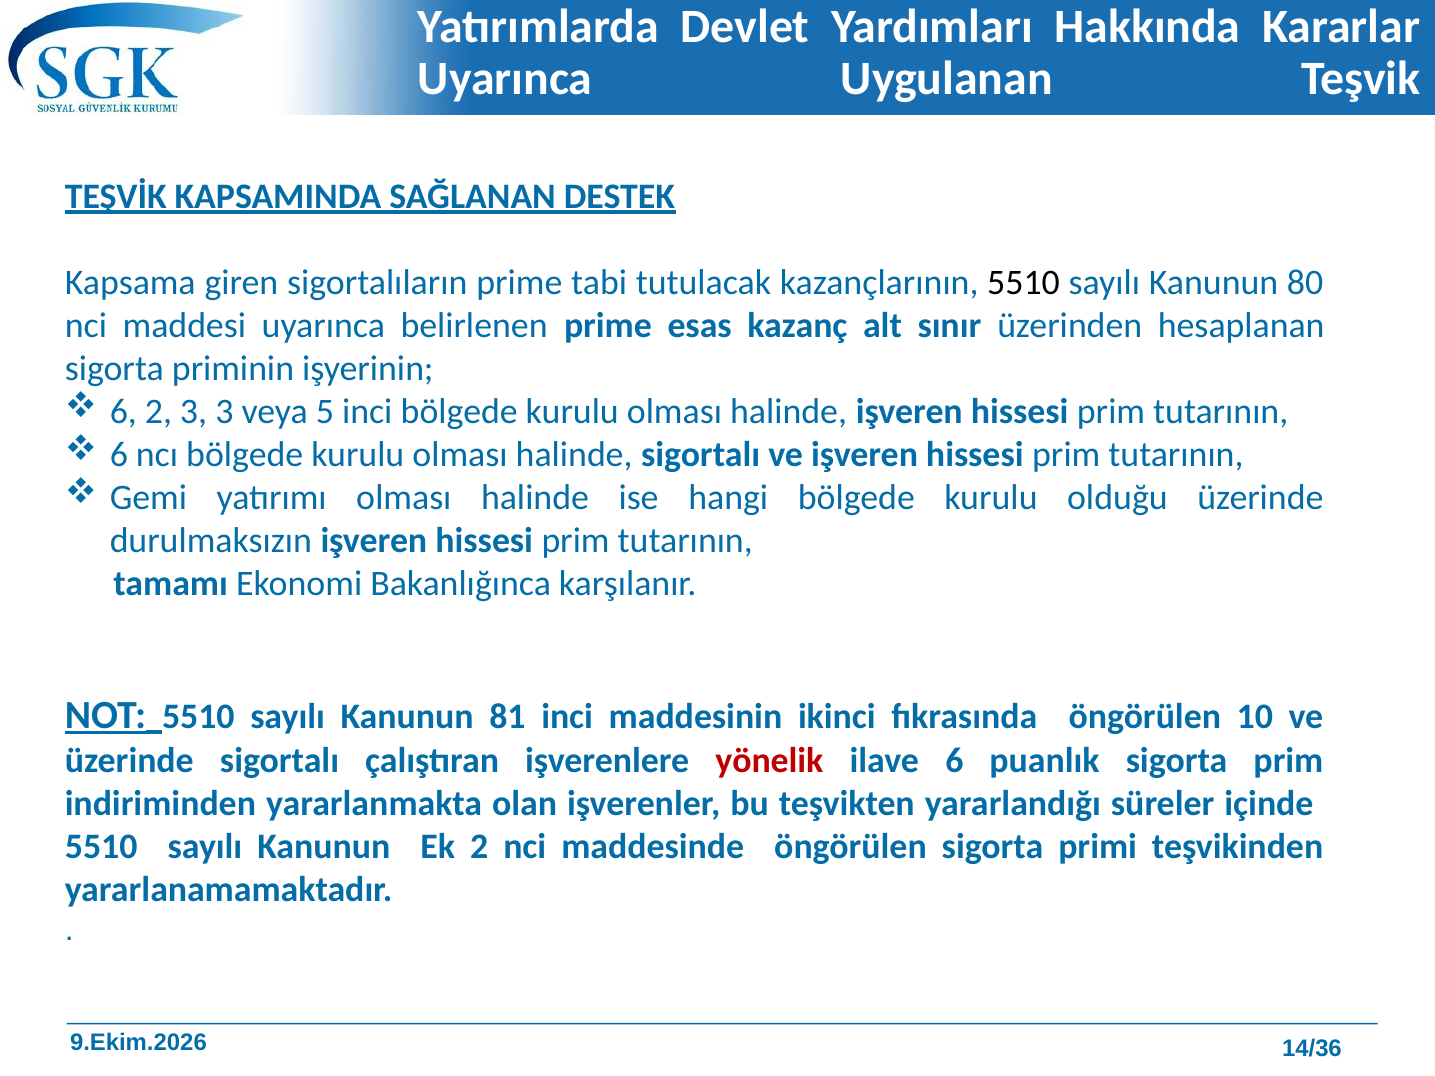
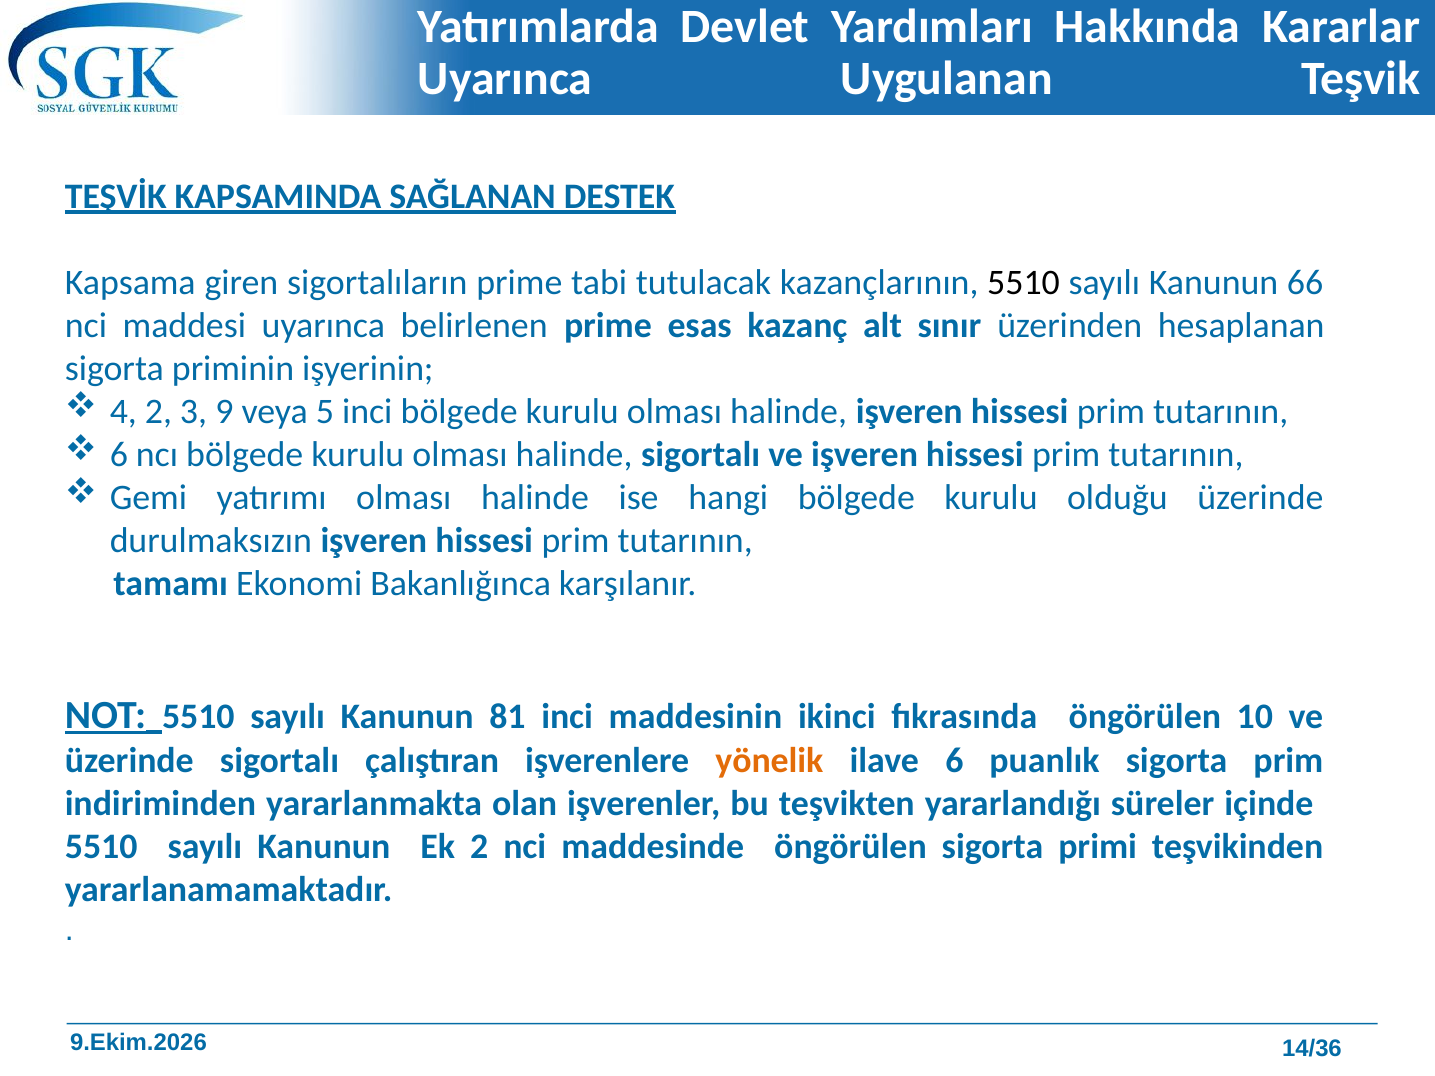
80: 80 -> 66 (1305, 282)
6: 6 -> 4 (123, 411)
3 3: 3 -> 9 (224, 411)
yönelik colour: red -> orange (769, 761)
